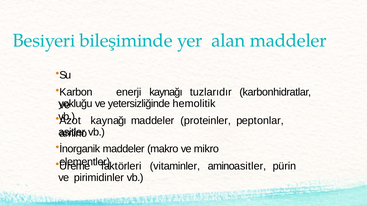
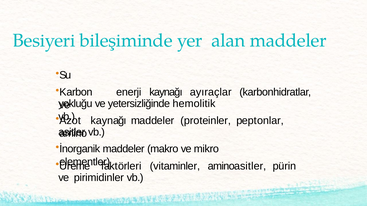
tuzlarıdır: tuzlarıdır -> ayıraçlar (211, 92)
